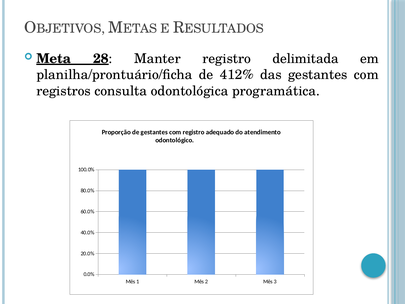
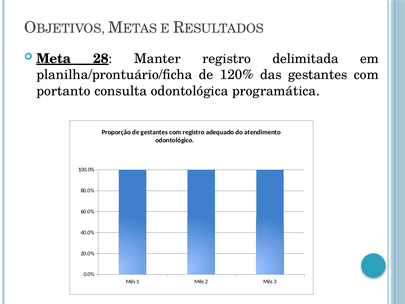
412%: 412% -> 120% (237, 75)
registros: registros -> portanto (64, 91)
